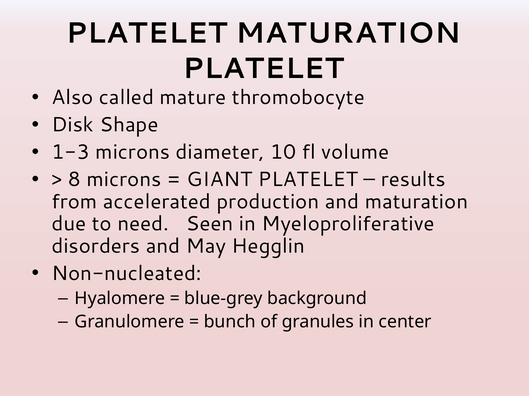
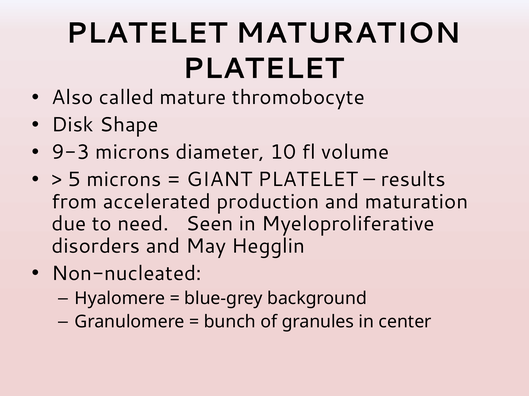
1-3: 1-3 -> 9-3 (71, 152)
8: 8 -> 5 (74, 180)
